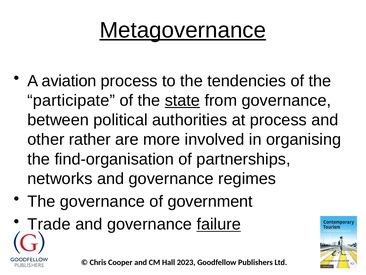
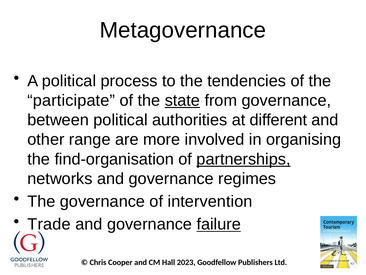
Metagovernance underline: present -> none (183, 30)
A aviation: aviation -> political (69, 81)
at process: process -> different (278, 120)
rather: rather -> range (90, 139)
partnerships underline: none -> present (244, 159)
government: government -> intervention (210, 201)
